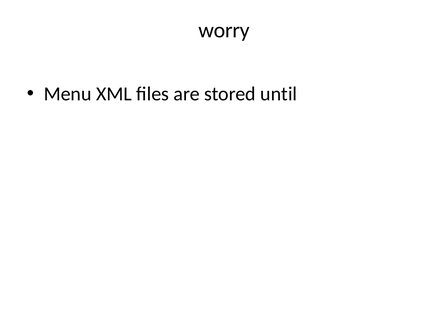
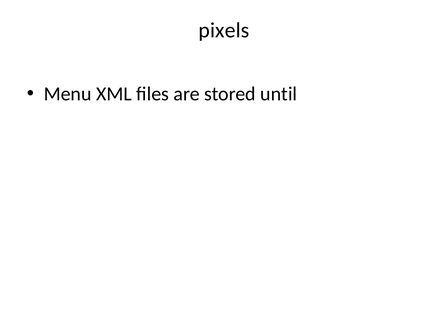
worry: worry -> pixels (224, 30)
